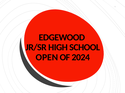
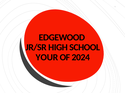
OPEN: OPEN -> YOUR (47, 58)
